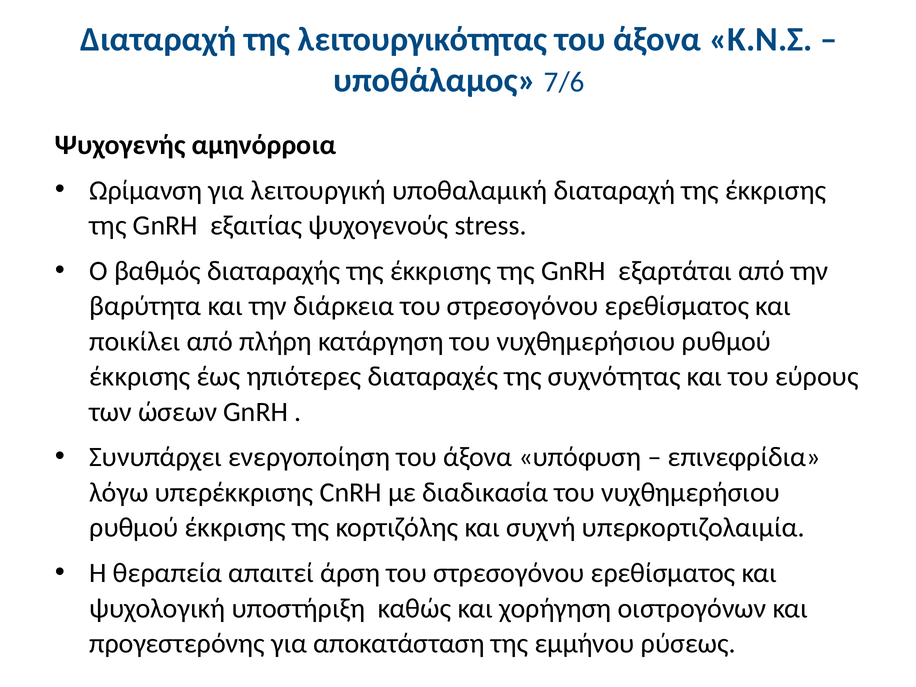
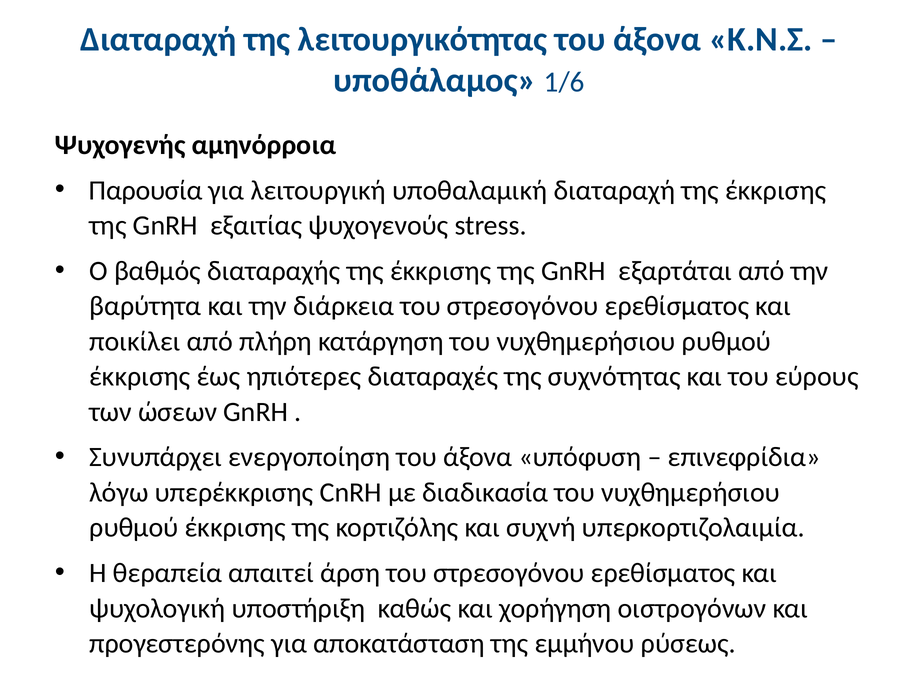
7/6: 7/6 -> 1/6 (564, 82)
Ωρίμανση: Ωρίμανση -> Παρουσία (146, 190)
